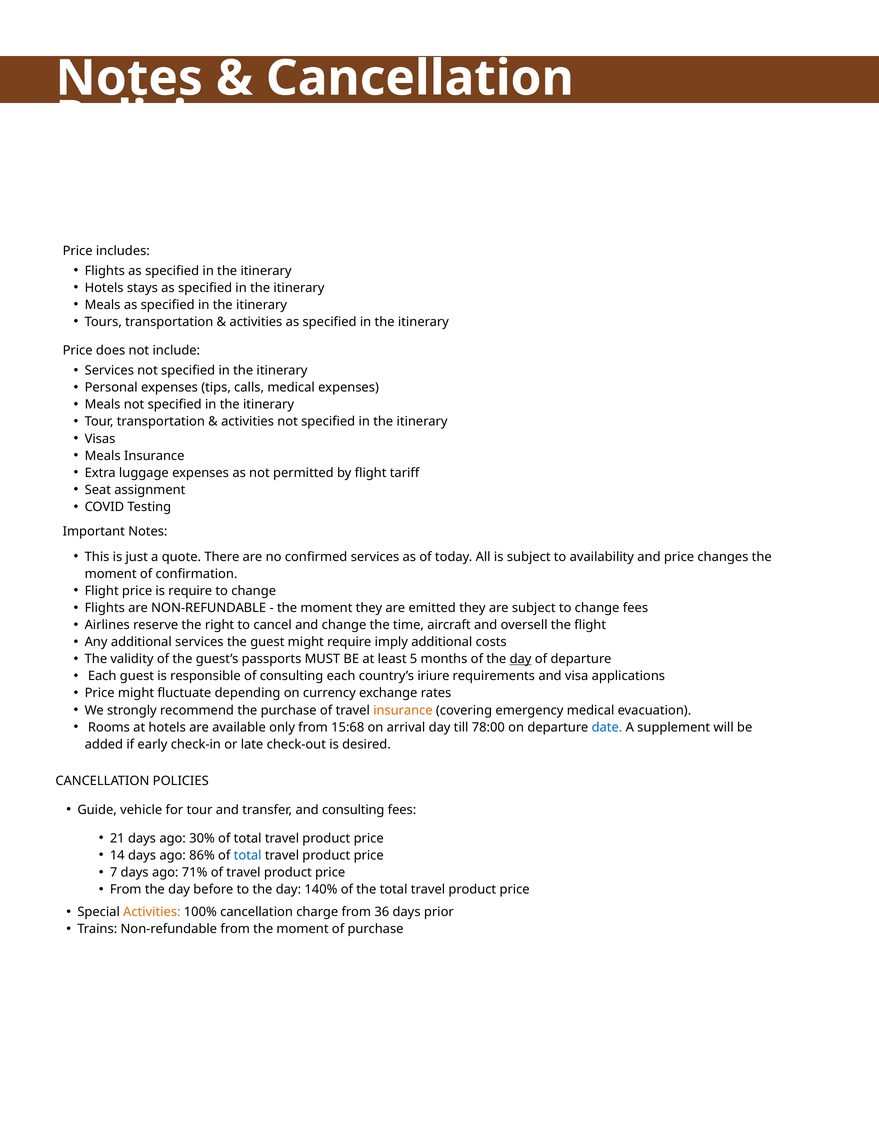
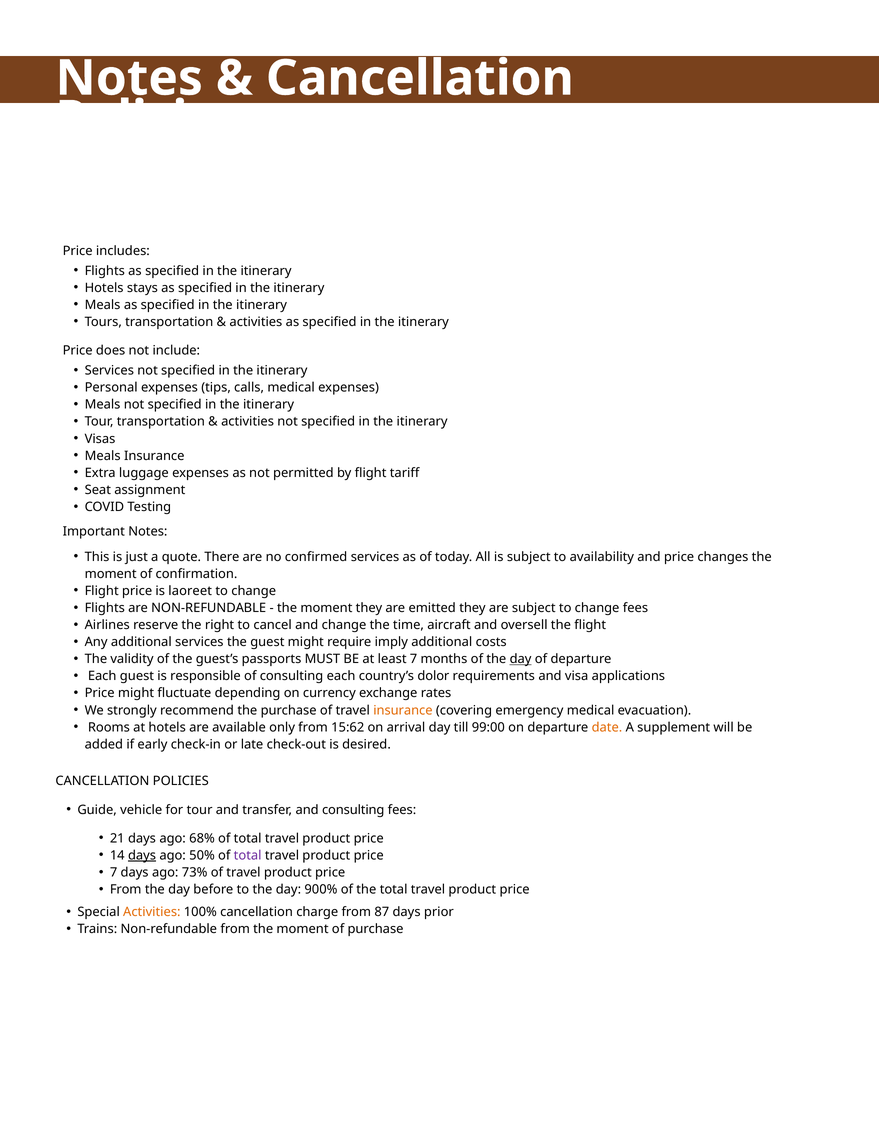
is require: require -> laoreet (190, 591)
least 5: 5 -> 7 (414, 659)
iriure: iriure -> dolor (433, 676)
15:68: 15:68 -> 15:62 (348, 728)
78:00: 78:00 -> 99:00 (488, 728)
date colour: blue -> orange (607, 728)
30%: 30% -> 68% (202, 839)
days underline: none -> present (142, 856)
86%: 86% -> 50% (202, 856)
total colour: blue -> purple (248, 856)
71%: 71% -> 73% (195, 873)
140%: 140% -> 900% (321, 890)
36: 36 -> 87 (382, 913)
